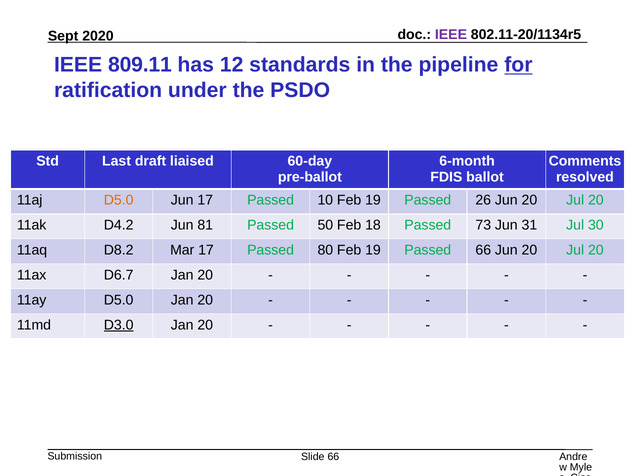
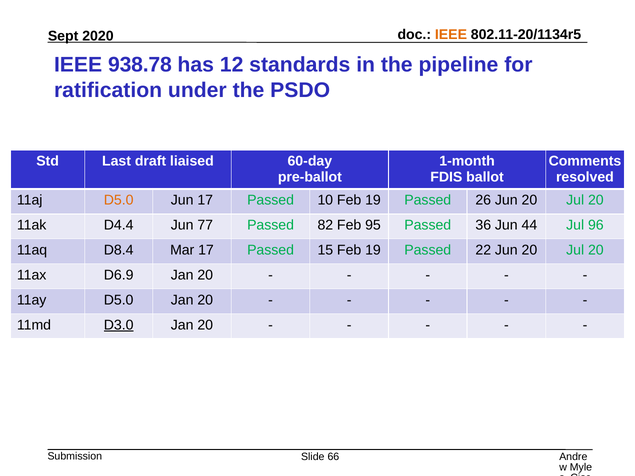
IEEE colour: purple -> orange (451, 35)
809.11: 809.11 -> 938.78 (140, 65)
for underline: present -> none (518, 65)
6-month: 6-month -> 1-month (467, 161)
D4.2: D4.2 -> D4.4 (119, 225)
81: 81 -> 77 (205, 225)
50: 50 -> 82 (325, 225)
18: 18 -> 95 (373, 225)
73: 73 -> 36 (483, 225)
31: 31 -> 44 (529, 225)
30: 30 -> 96 (596, 225)
D8.2: D8.2 -> D8.4 (119, 250)
80: 80 -> 15 (325, 250)
Passed 66: 66 -> 22 (483, 250)
D6.7: D6.7 -> D6.9 (119, 275)
